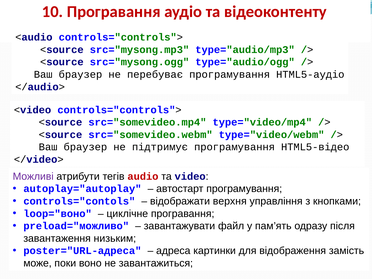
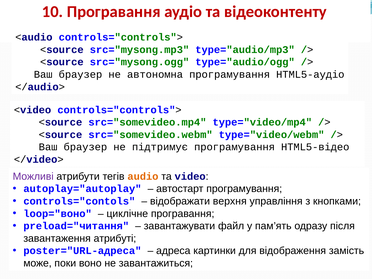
перебуває: перебуває -> автономна (155, 74)
audio colour: red -> orange (143, 176)
preload="можливо: preload="можливо -> preload="читання (76, 226)
низьким: низьким -> атрибуті (115, 238)
